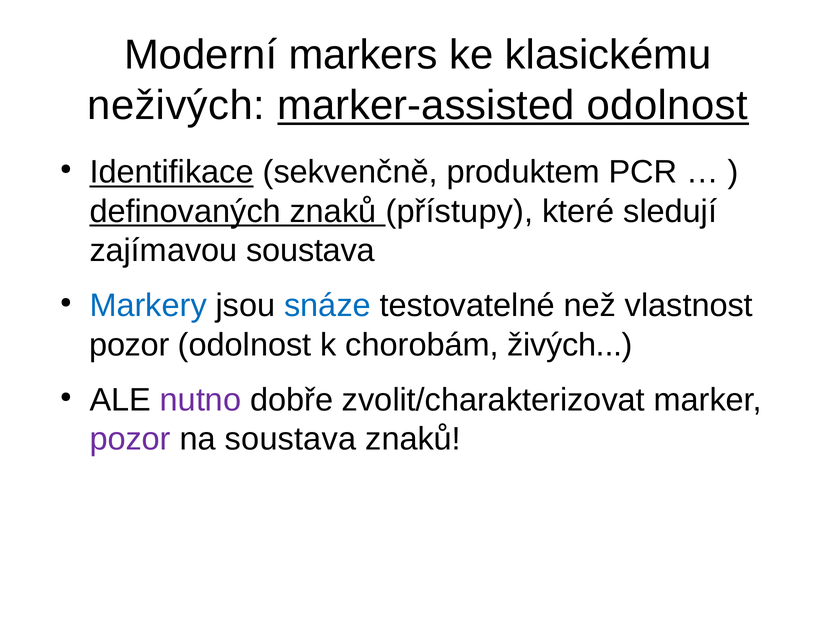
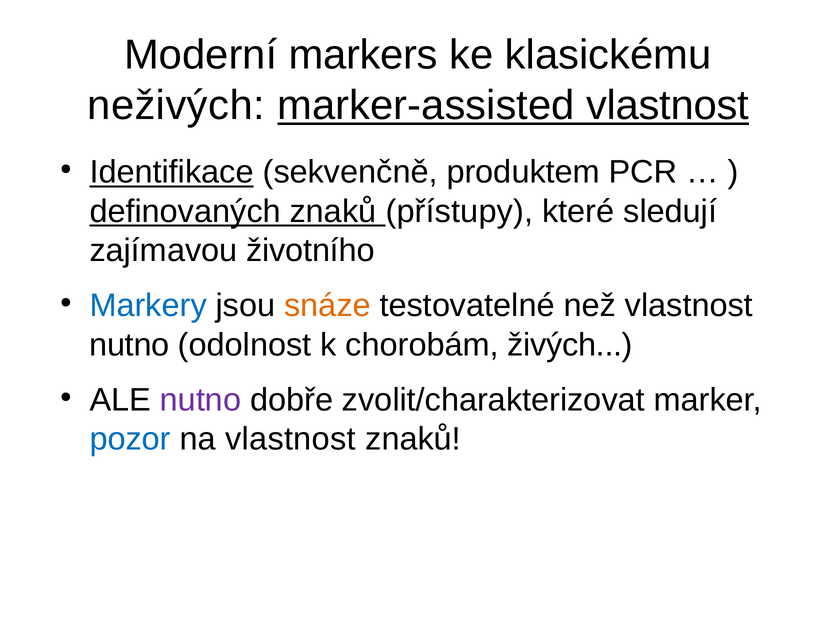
marker-assisted odolnost: odolnost -> vlastnost (668, 105)
zajímavou soustava: soustava -> životního (311, 250)
snáze colour: blue -> orange (328, 306)
pozor: pozor -> nutno (129, 345)
pozor colour: purple -> blue (130, 439)
na soustava: soustava -> vlastnost (290, 439)
